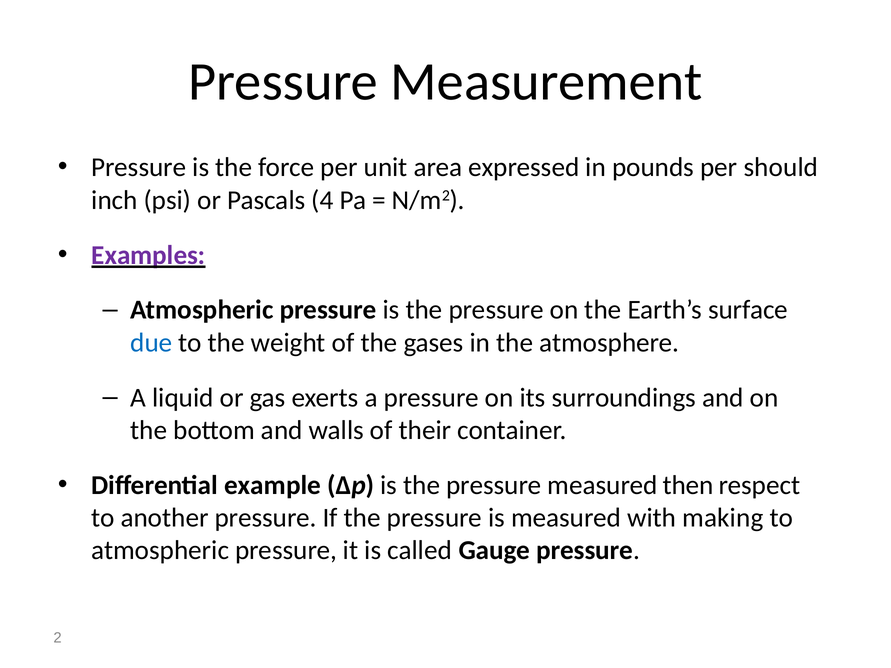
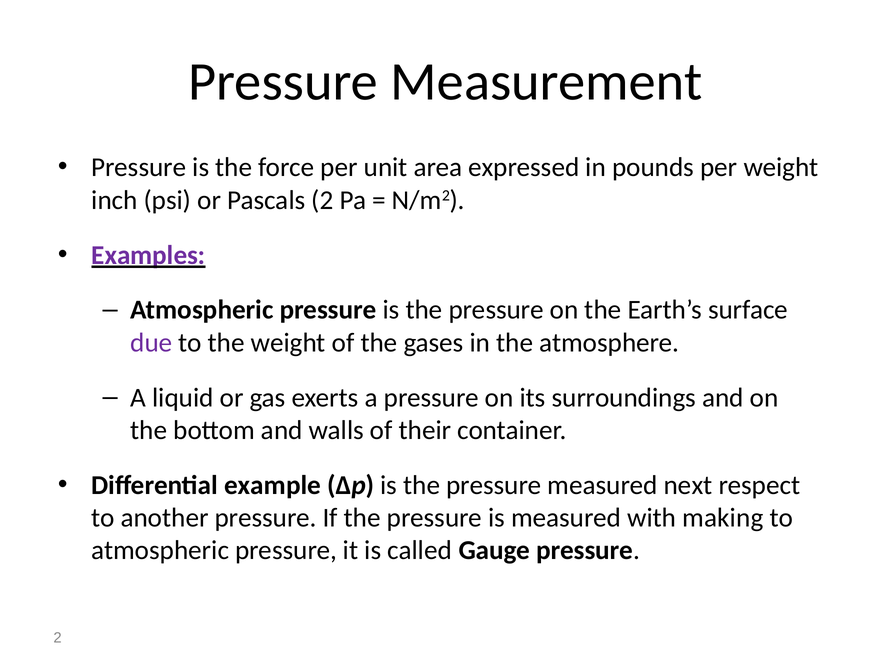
per should: should -> weight (781, 168)
Pascals 4: 4 -> 2 (322, 200)
due colour: blue -> purple (151, 343)
then: then -> next (688, 485)
